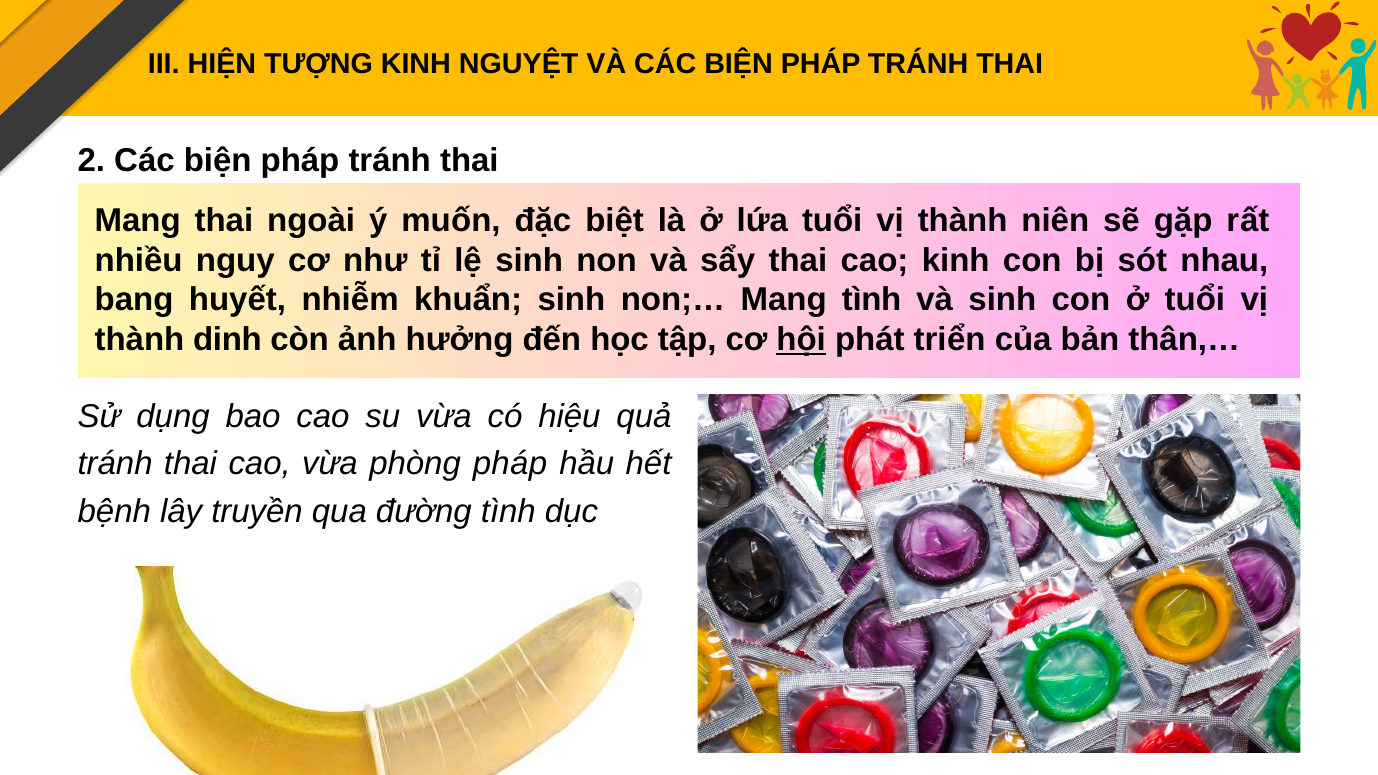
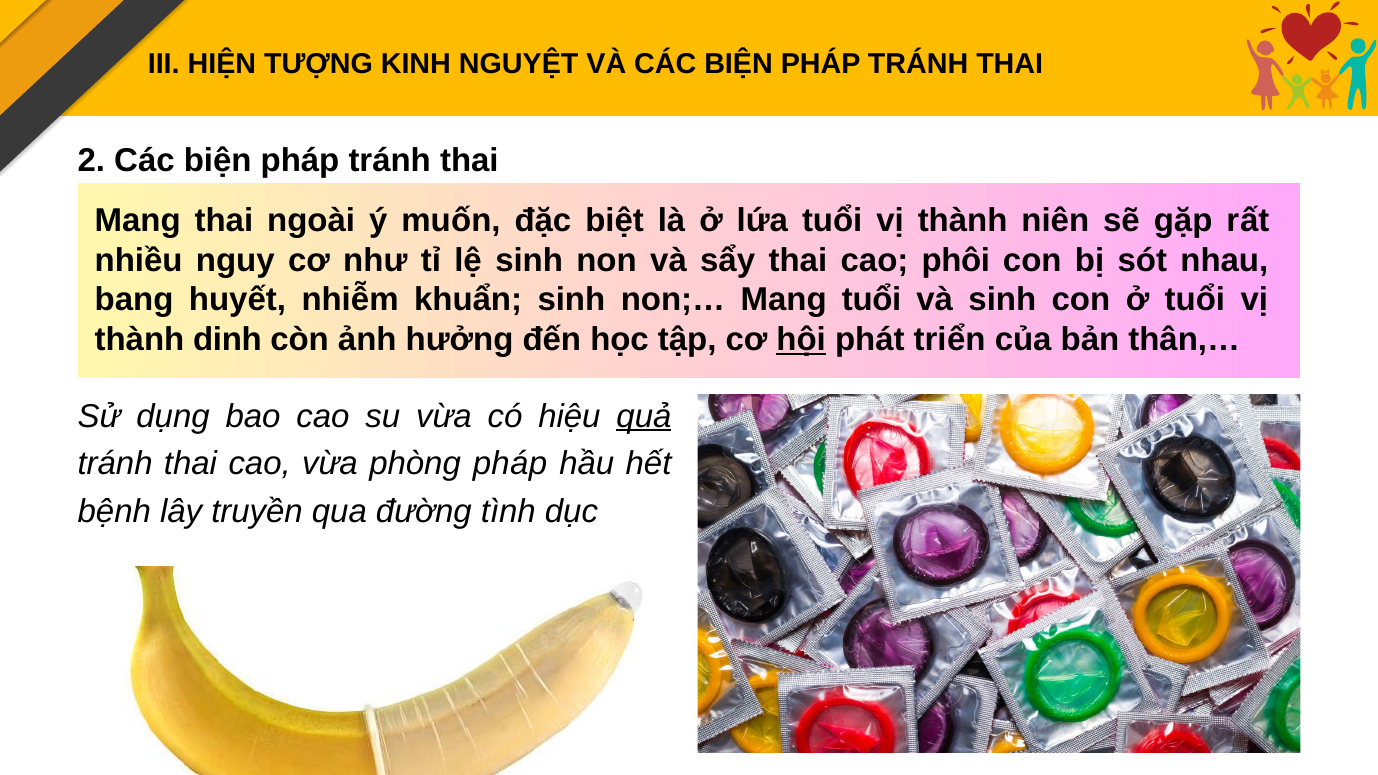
cao kinh: kinh -> phôi (956, 260)
Mang tình: tình -> tuổi (872, 300)
quả underline: none -> present (644, 416)
